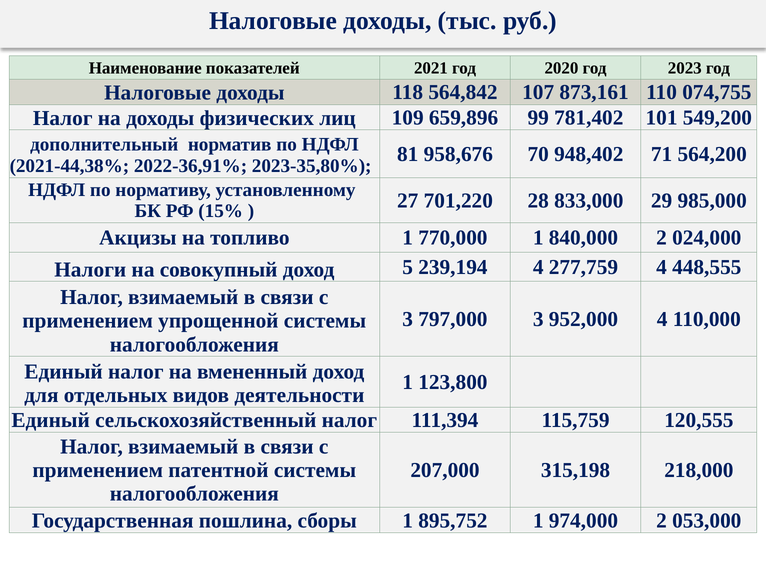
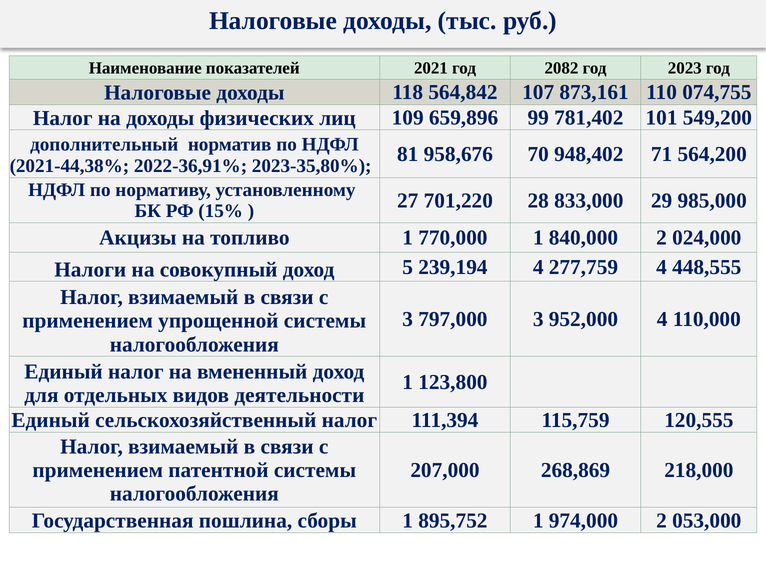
2020: 2020 -> 2082 (561, 68)
315,198: 315,198 -> 268,869 (576, 471)
